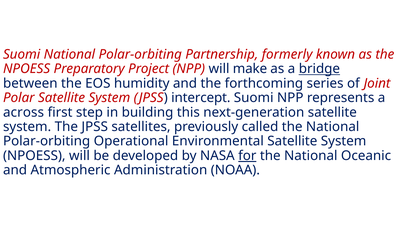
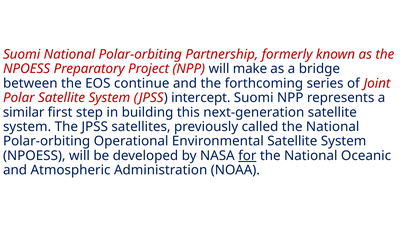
bridge underline: present -> none (319, 69)
humidity: humidity -> continue (142, 83)
across: across -> similar (24, 112)
